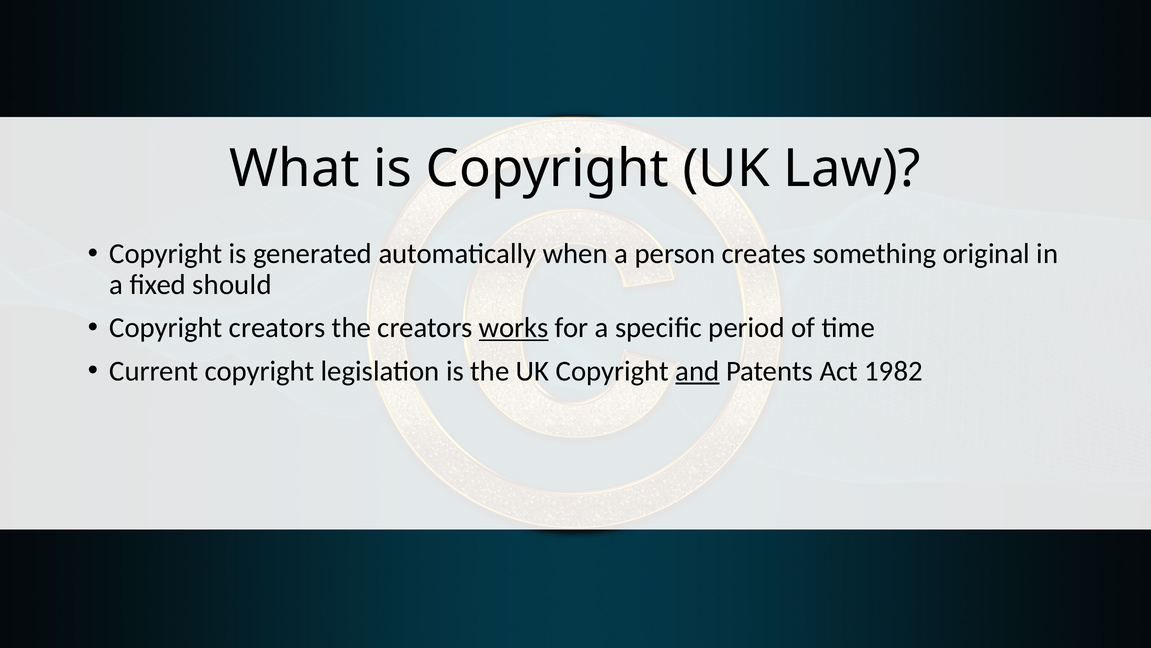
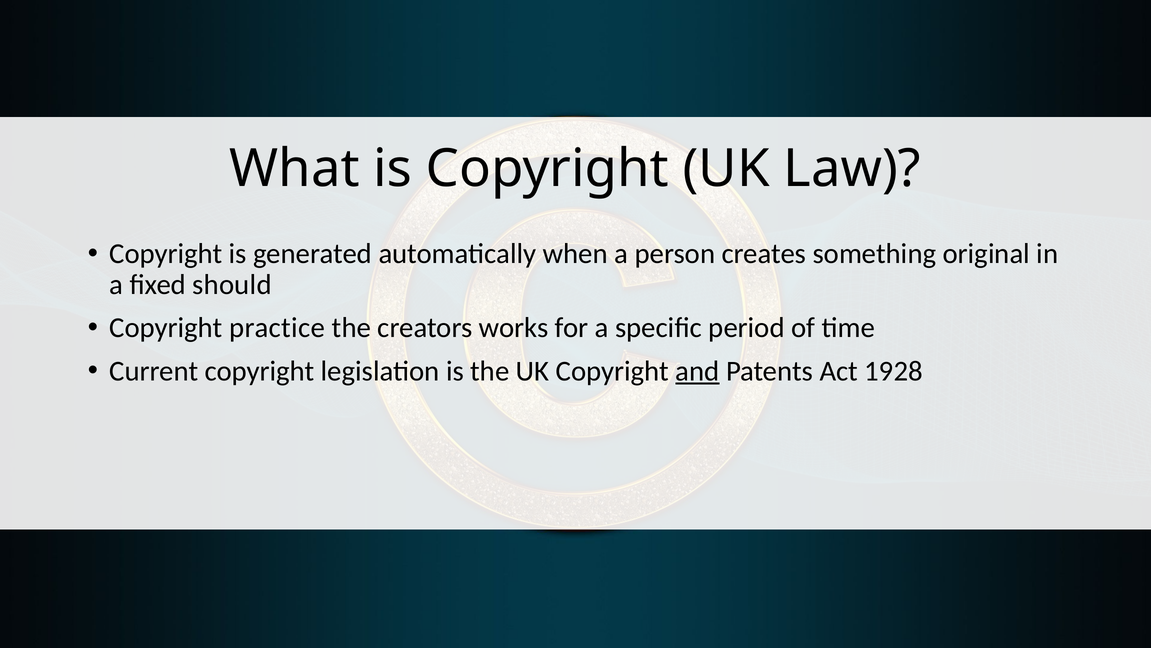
Copyright creators: creators -> practice (277, 328)
works underline: present -> none (514, 328)
1982: 1982 -> 1928 (894, 371)
